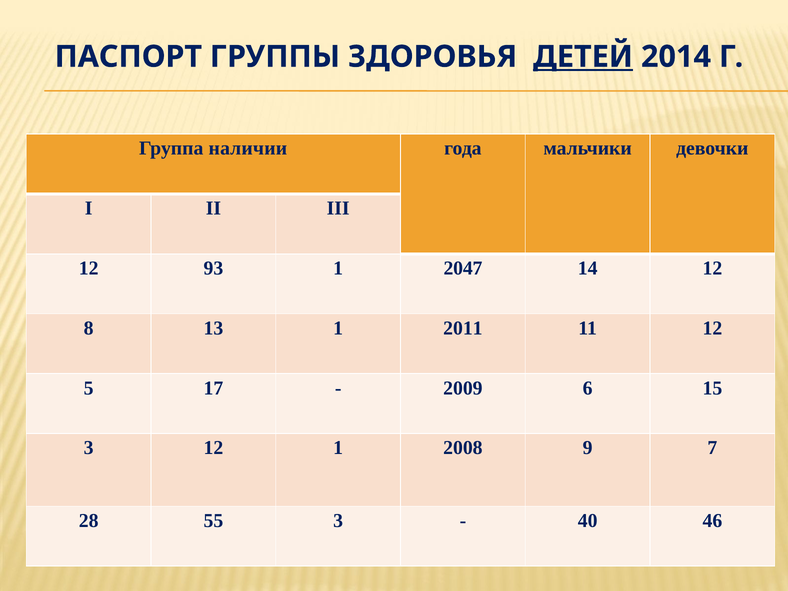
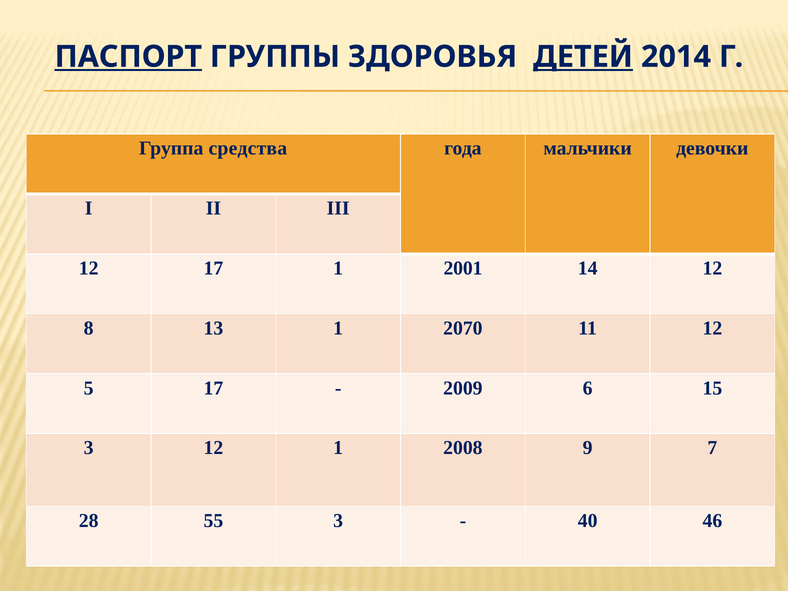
ПАСПОРТ underline: none -> present (128, 57)
наличии: наличии -> средства (248, 148)
12 93: 93 -> 17 (213, 268)
2047: 2047 -> 2001 (463, 268)
2011: 2011 -> 2070 (463, 328)
